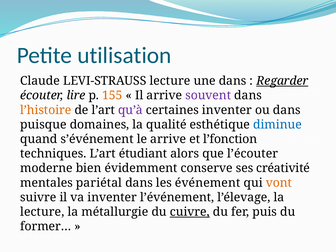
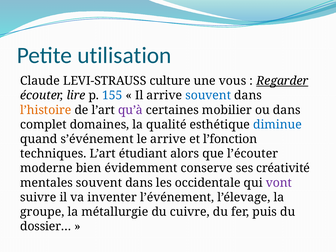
LEVI-STRAUSS lecture: lecture -> culture (170, 81)
une dans: dans -> vous (232, 81)
155 colour: orange -> blue (112, 95)
souvent colour: purple -> blue (208, 95)
certaines inventer: inventer -> mobilier (227, 110)
puisque: puisque -> complet (43, 125)
mentales pariétal: pariétal -> souvent (99, 183)
événement: événement -> occidentale (208, 183)
vont colour: orange -> purple (279, 183)
lecture: lecture -> groupe (42, 212)
cuivre underline: present -> none (190, 212)
former…: former… -> dossier… (46, 226)
